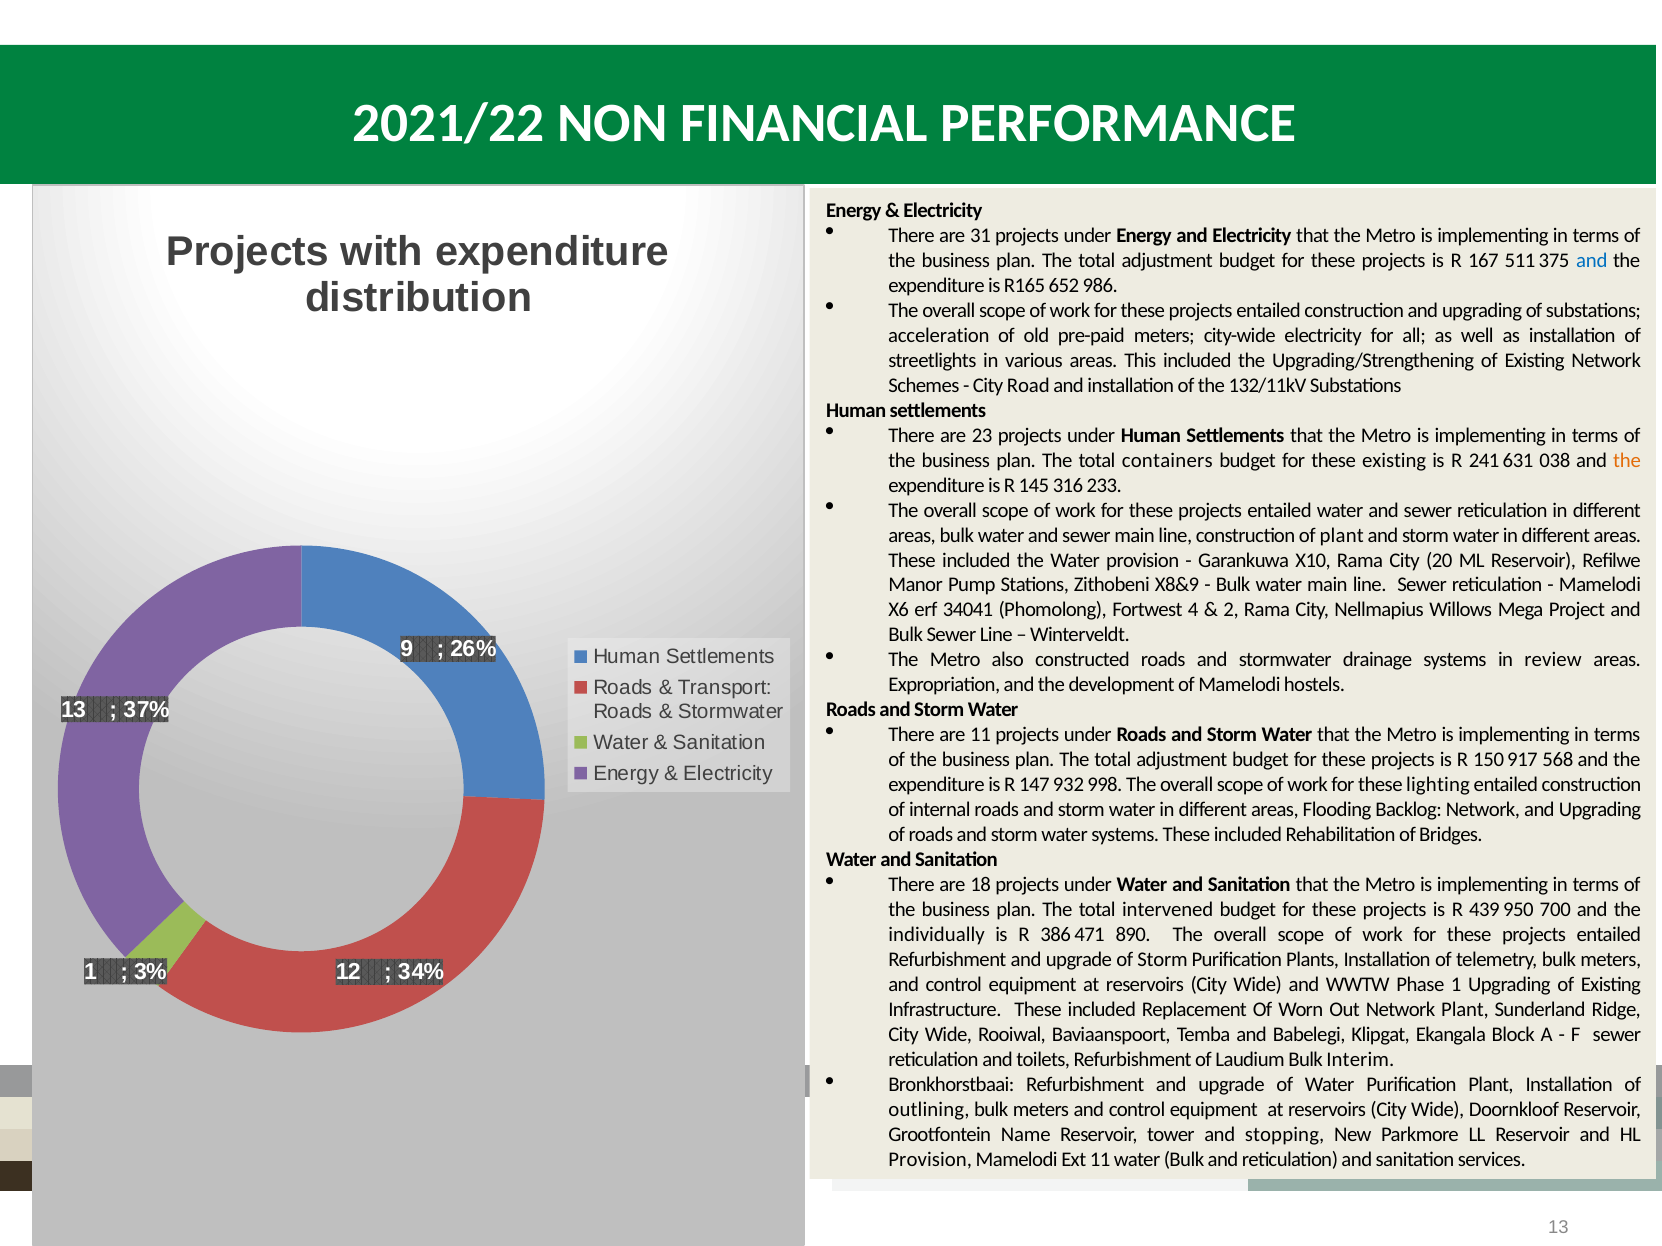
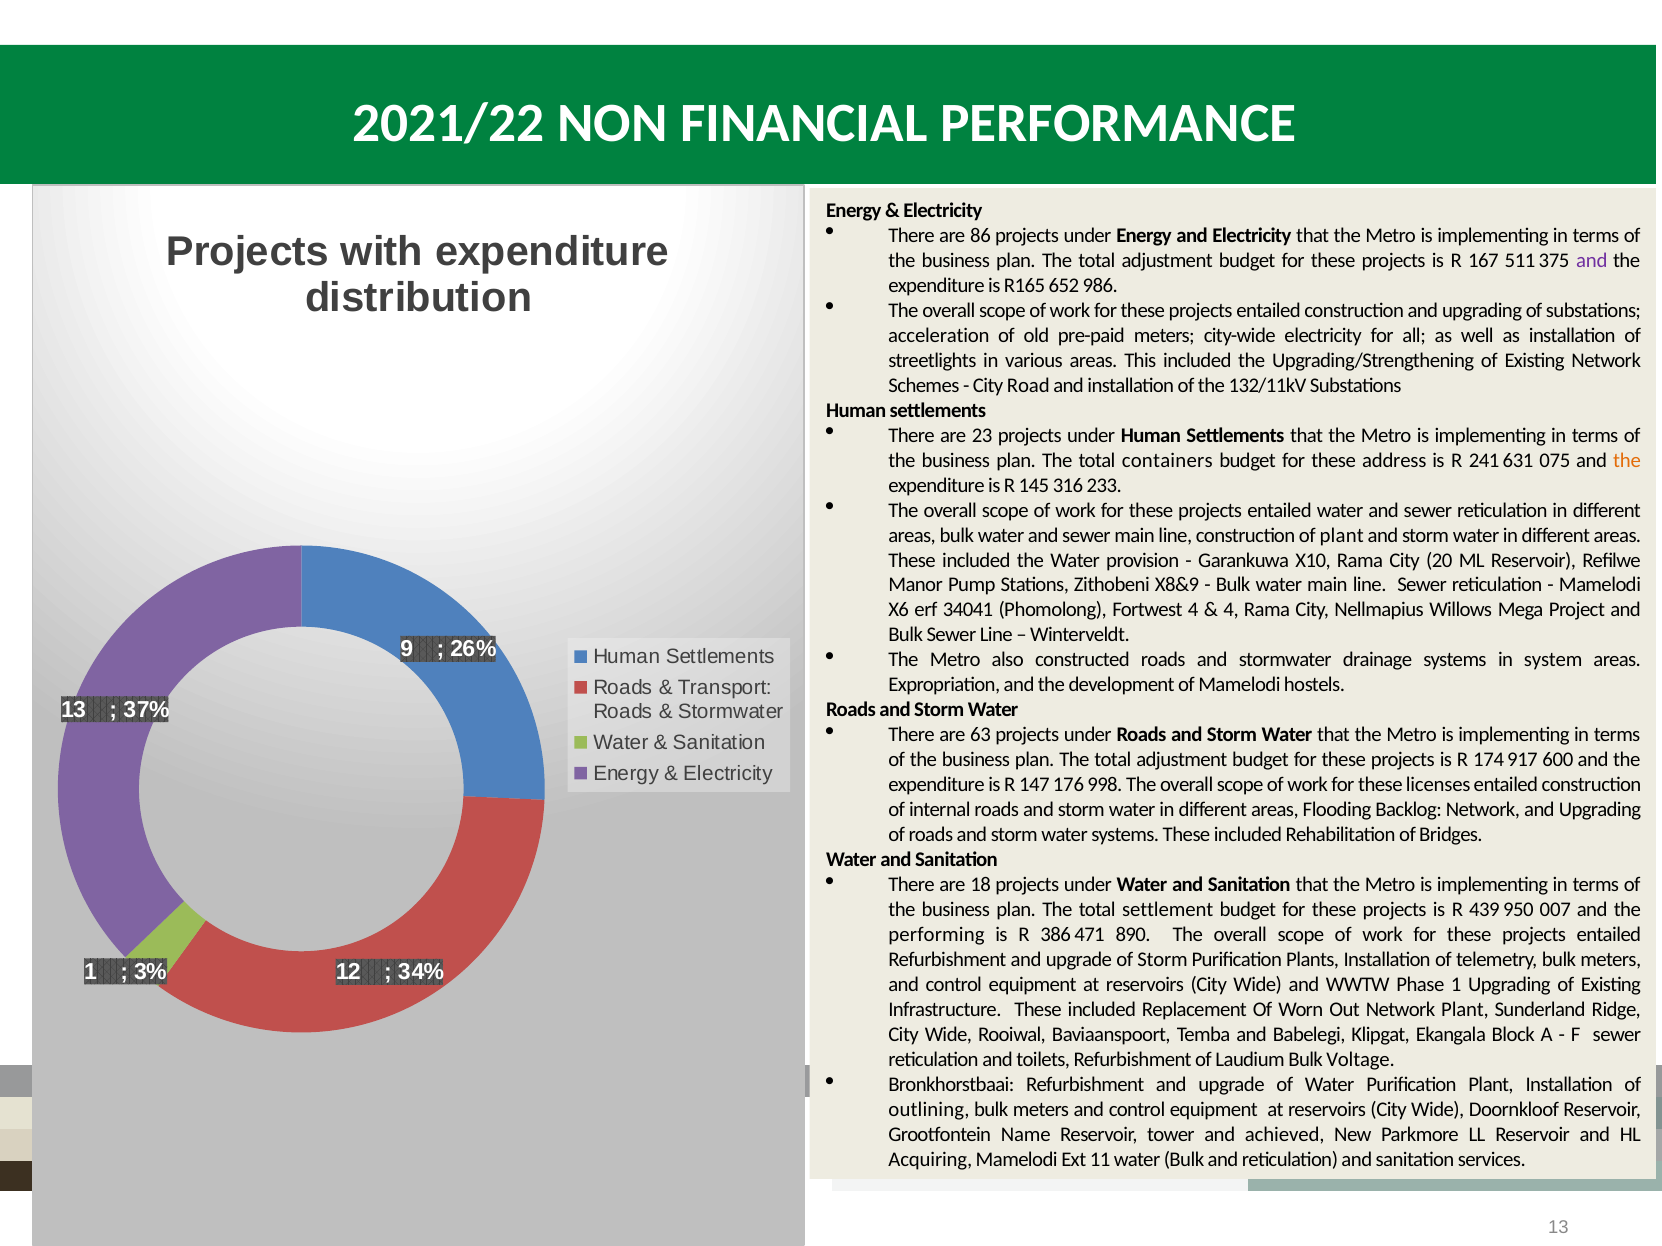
31: 31 -> 86 (980, 235)
and colour: blue -> purple (1592, 260)
these existing: existing -> address (1394, 460)
038: 038 -> 075 (1555, 460)
2: 2 -> 4 (1231, 610)
review: review -> system (1553, 660)
are 11: 11 -> 63 (981, 735)
150: 150 -> 174 (1489, 760)
568: 568 -> 600 (1558, 760)
932: 932 -> 176 (1069, 785)
lighting: lighting -> licenses (1438, 785)
intervened: intervened -> settlement (1168, 910)
700: 700 -> 007 (1555, 910)
individually: individually -> performing (937, 935)
Interim: Interim -> Voltage (1361, 1060)
stopping: stopping -> achieved (1285, 1135)
Provision: Provision -> Acquiring (930, 1160)
